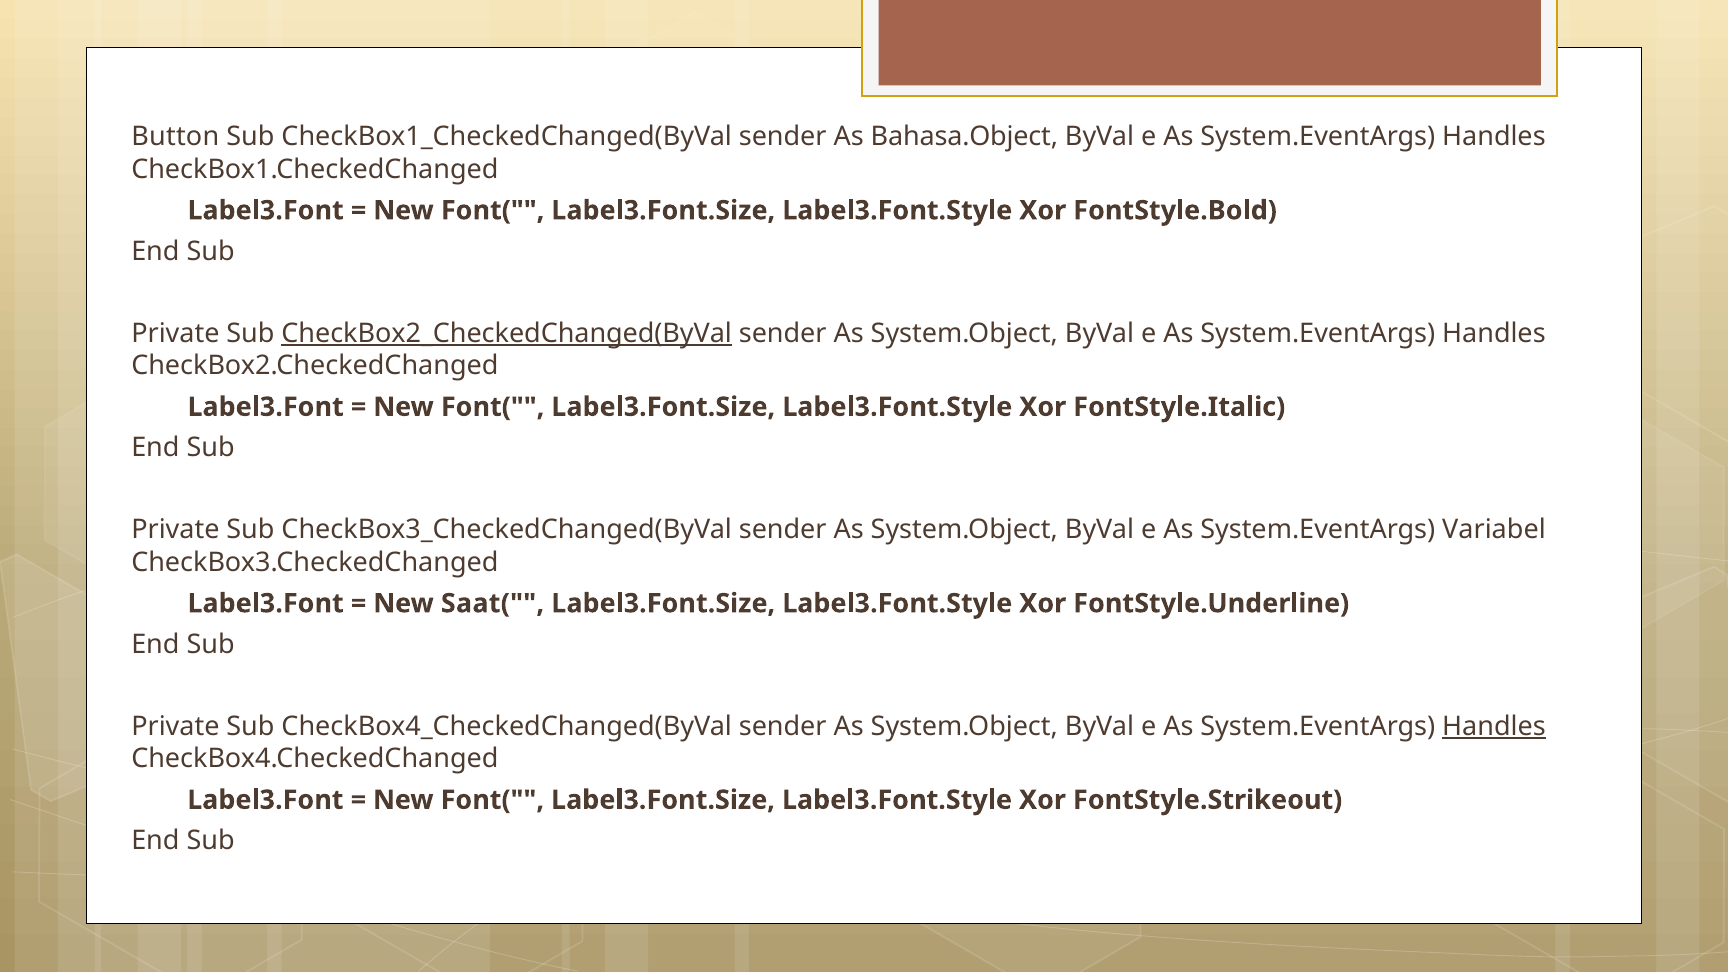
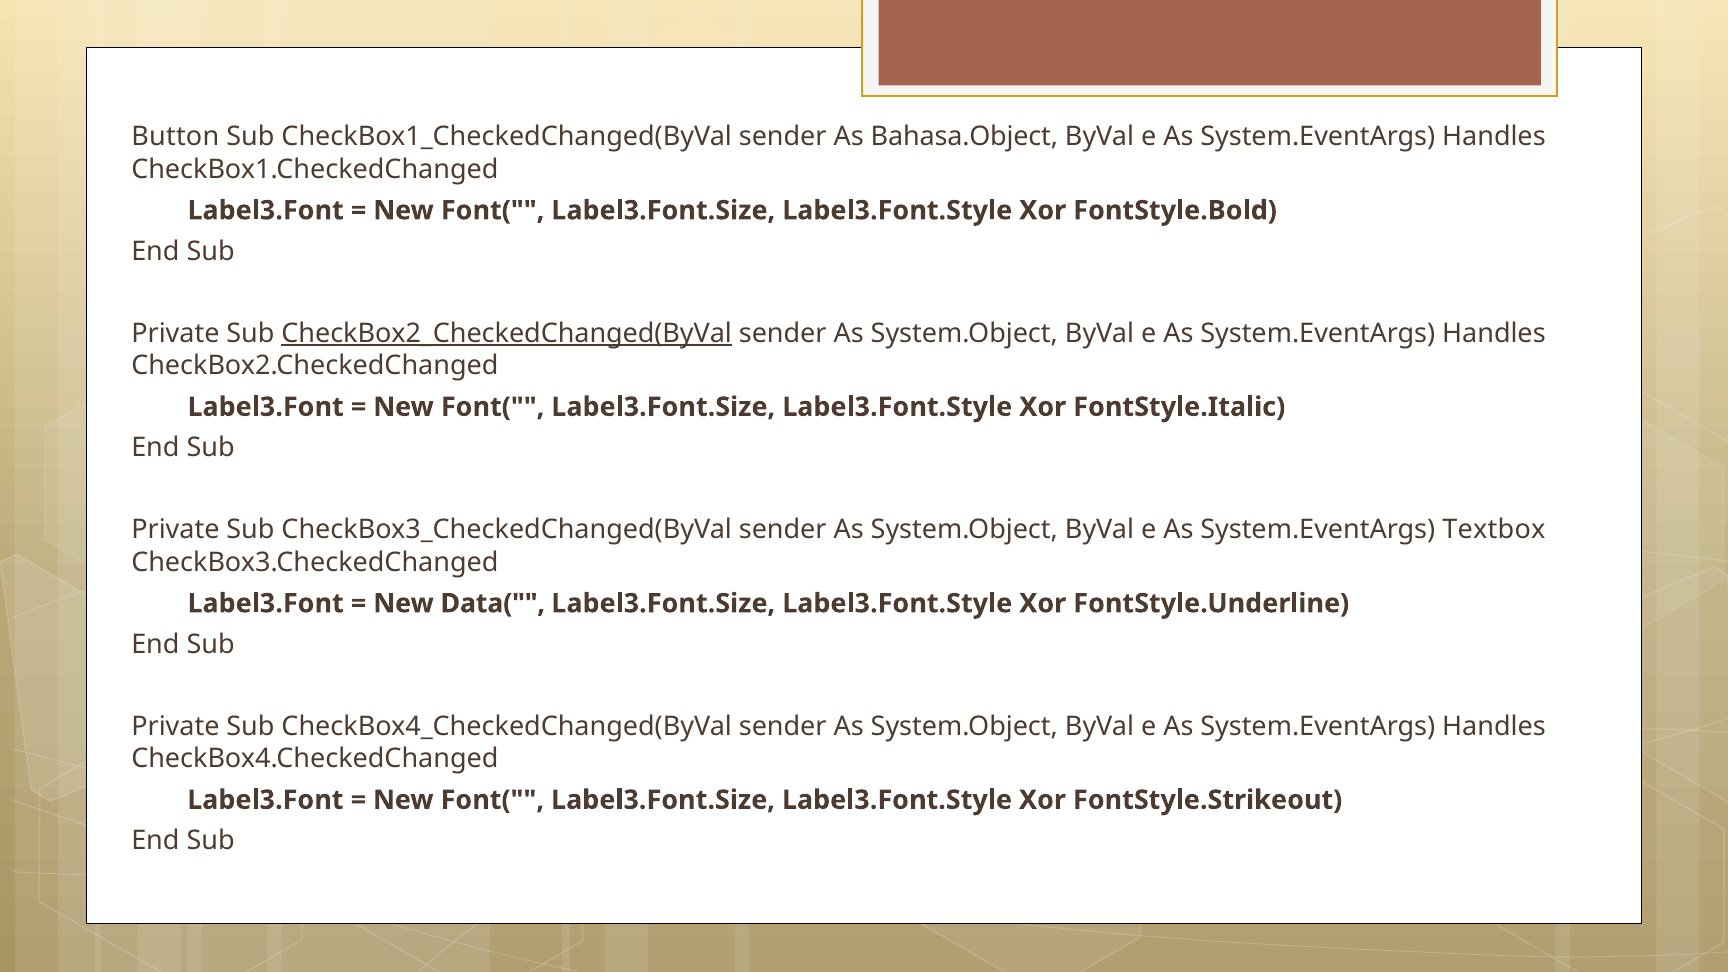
Variabel: Variabel -> Textbox (1494, 530)
Saat(: Saat( -> Data( (493, 603)
Handles underline: present -> none (1494, 726)
